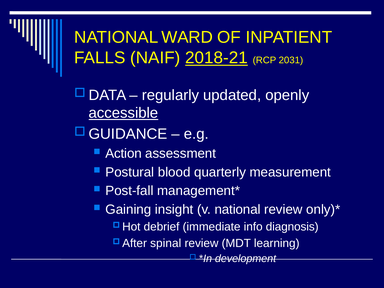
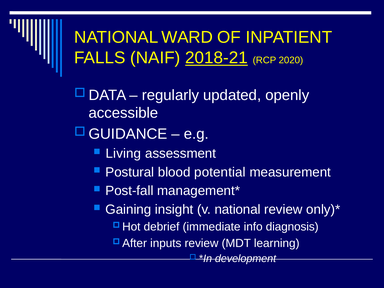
2031: 2031 -> 2020 (291, 60)
accessible underline: present -> none (123, 113)
Action: Action -> Living (123, 153)
quarterly: quarterly -> potential (220, 172)
spinal: spinal -> inputs (166, 243)
